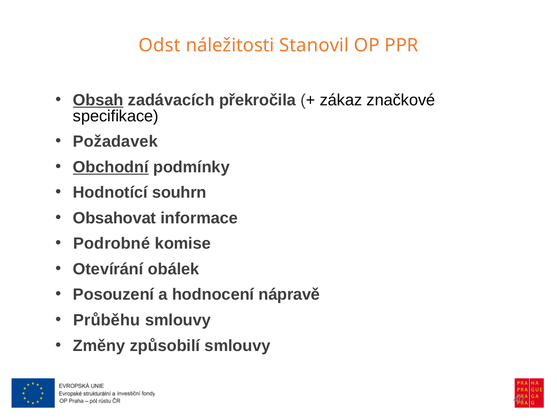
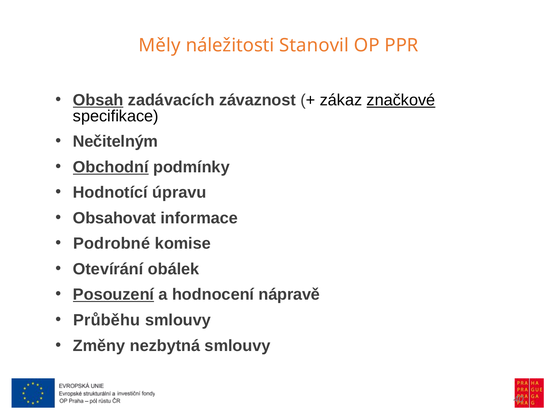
Odst: Odst -> Měly (160, 45)
překročila: překročila -> závaznost (257, 100)
značkové underline: none -> present (401, 100)
Požadavek: Požadavek -> Nečitelným (115, 141)
souhrn: souhrn -> úpravu (179, 192)
Posouzení underline: none -> present (114, 294)
způsobilí: způsobilí -> nezbytná (165, 345)
